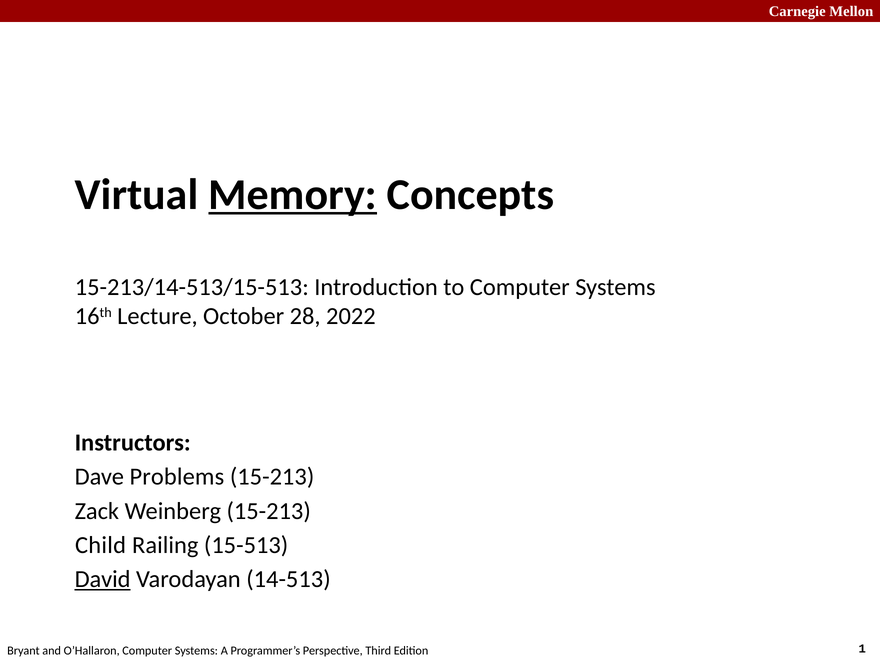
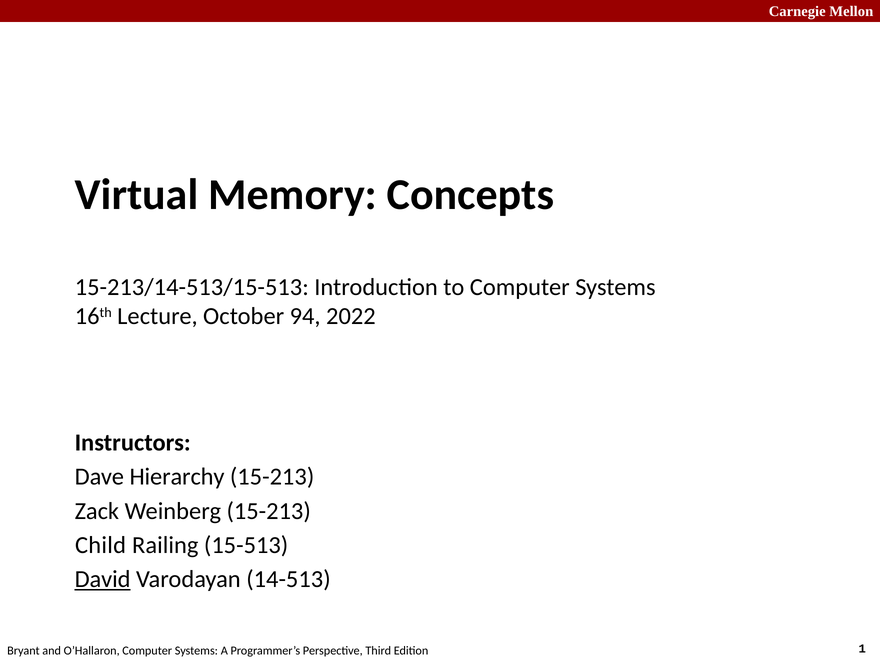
Memory underline: present -> none (293, 194)
28: 28 -> 94 (305, 316)
Problems: Problems -> Hierarchy (177, 477)
